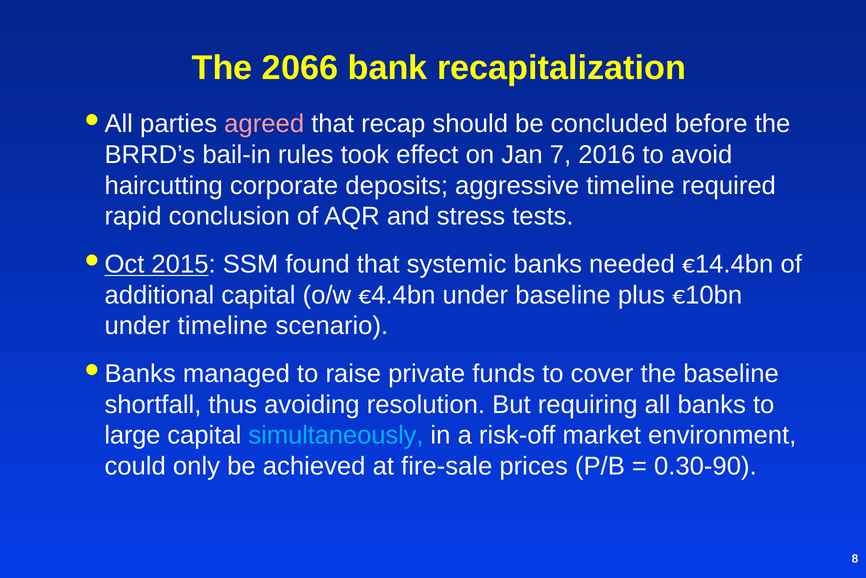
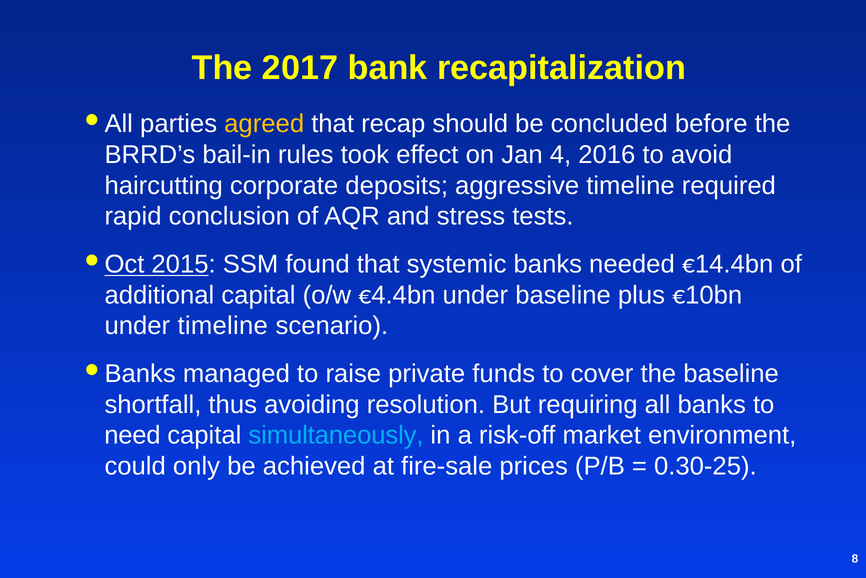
2066: 2066 -> 2017 (300, 68)
agreed colour: pink -> yellow (264, 124)
7: 7 -> 4 (560, 155)
large: large -> need (132, 435)
0.30-90: 0.30-90 -> 0.30-25 (705, 466)
